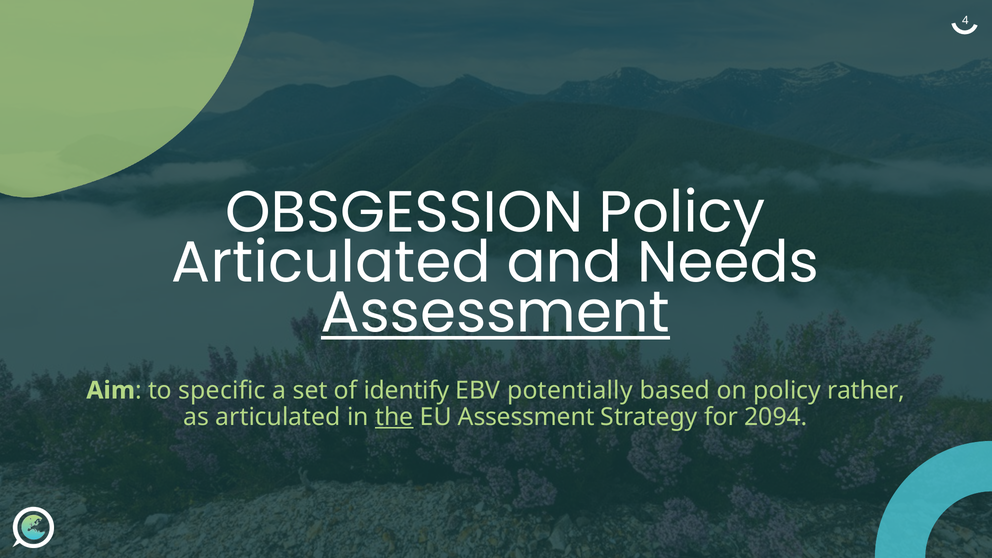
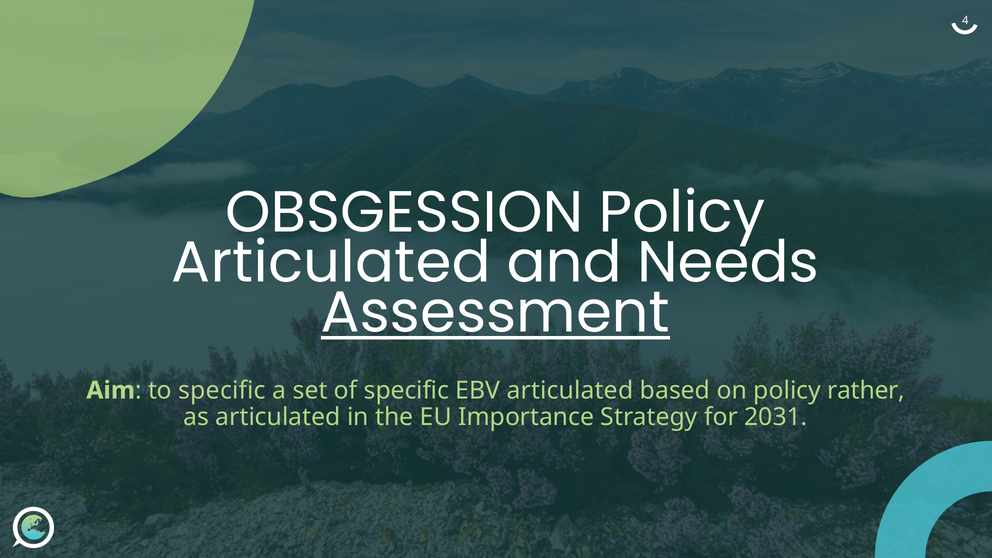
of identify: identify -> specific (407, 390)
EBV potentially: potentially -> articulated (570, 390)
the underline: present -> none (394, 417)
EU Assessment: Assessment -> Importance (526, 417)
2094: 2094 -> 2031 (776, 417)
